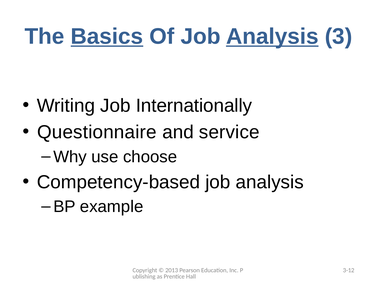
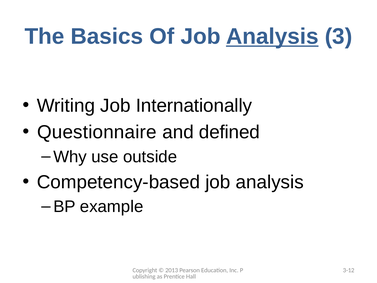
Basics underline: present -> none (107, 36)
service: service -> defined (229, 132)
choose: choose -> outside (150, 157)
